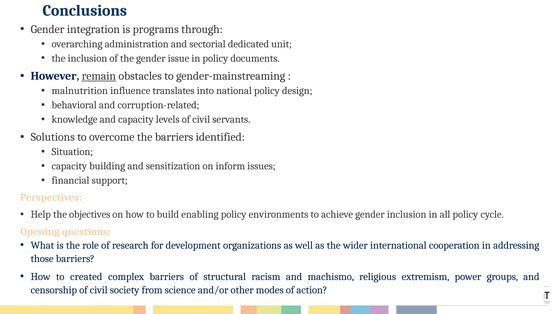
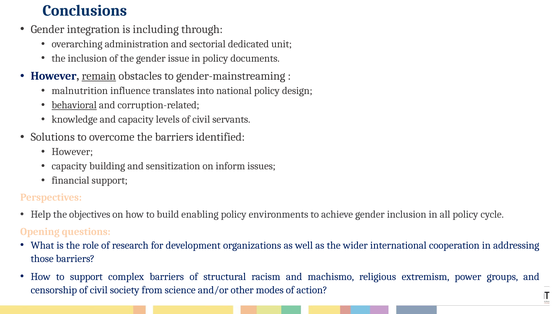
programs: programs -> including (156, 29)
behavioral underline: none -> present (74, 105)
Situation: Situation -> However (72, 152)
to created: created -> support (86, 277)
